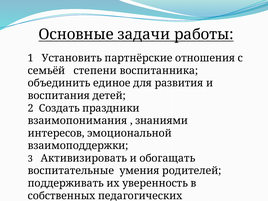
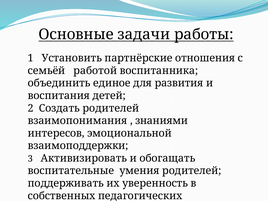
степени: степени -> работой (95, 71)
Создать праздники: праздники -> родителей (111, 108)
